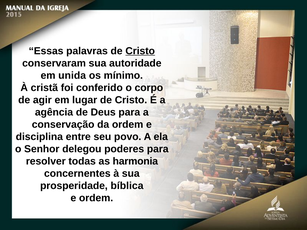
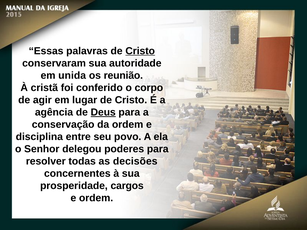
mínimo: mínimo -> reunião (123, 76)
Deus underline: none -> present (103, 112)
harmonia: harmonia -> decisões (135, 161)
bíblica: bíblica -> cargos (127, 186)
